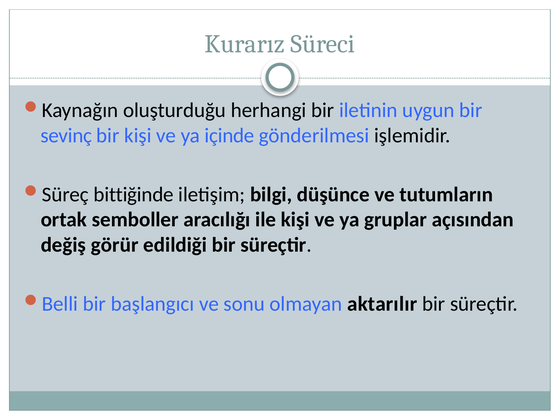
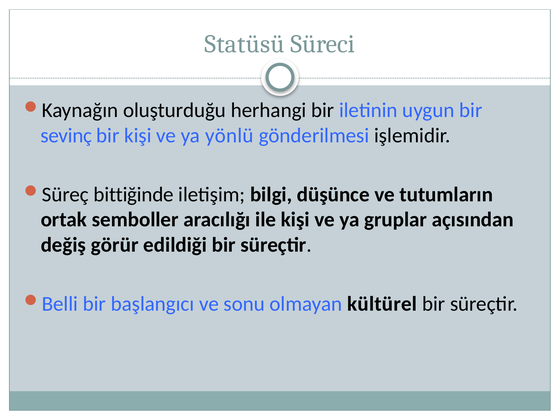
Kurarız: Kurarız -> Statüsü (245, 44)
içinde: içinde -> yönlü (229, 136)
aktarılır: aktarılır -> kültürel (382, 304)
